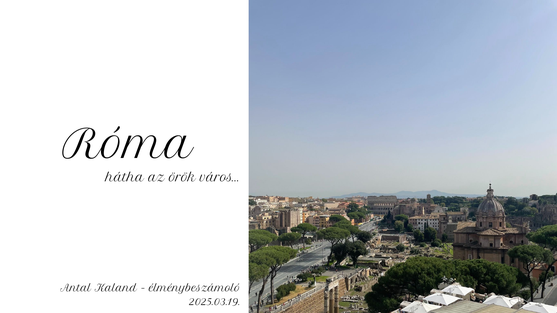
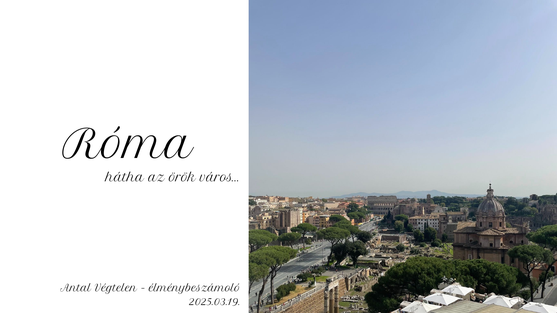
Kaland: Kaland -> Végtelen (116, 289)
